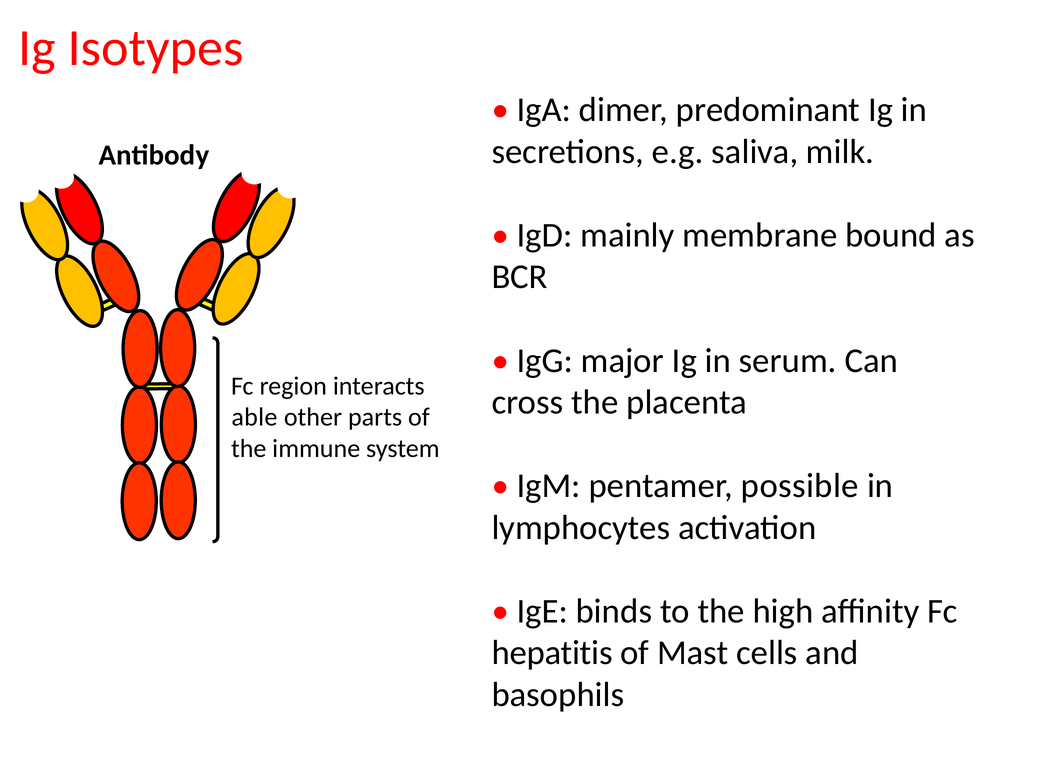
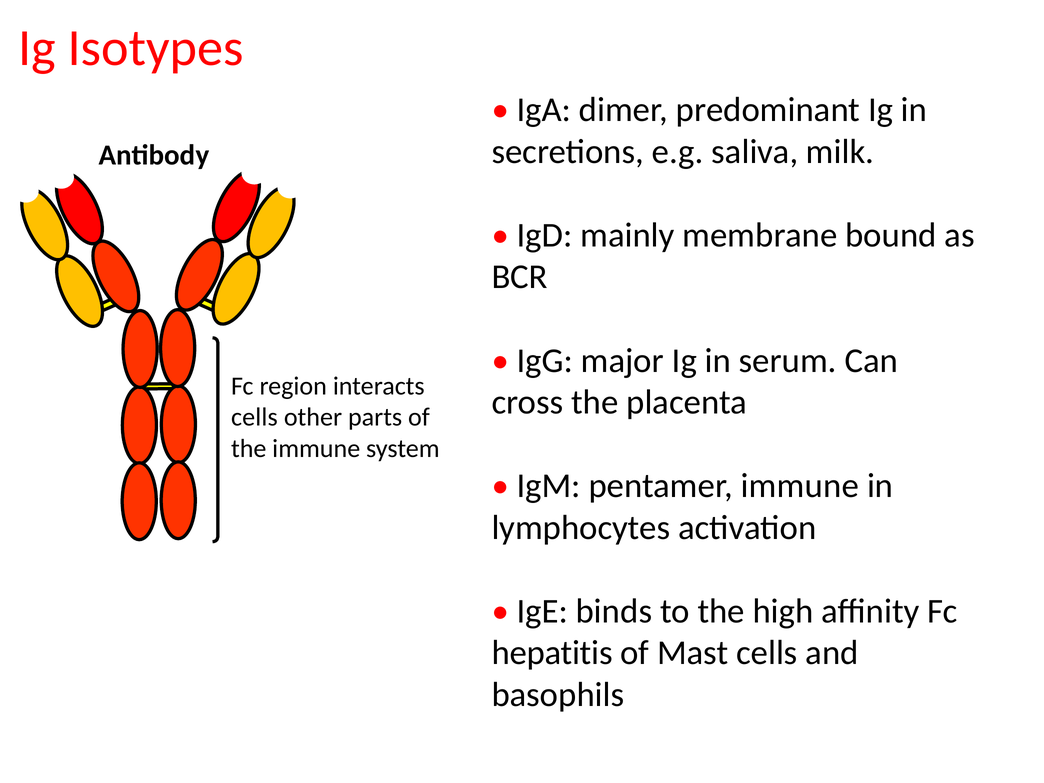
able: able -> cells (254, 417)
pentamer possible: possible -> immune (800, 486)
